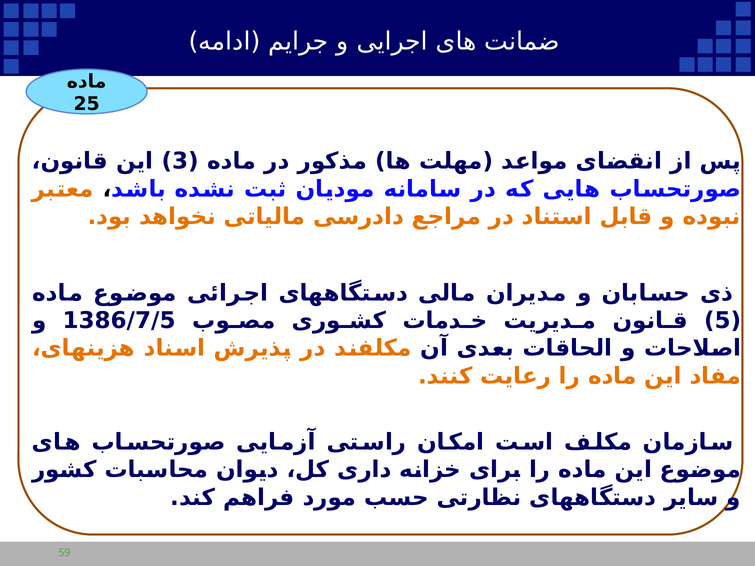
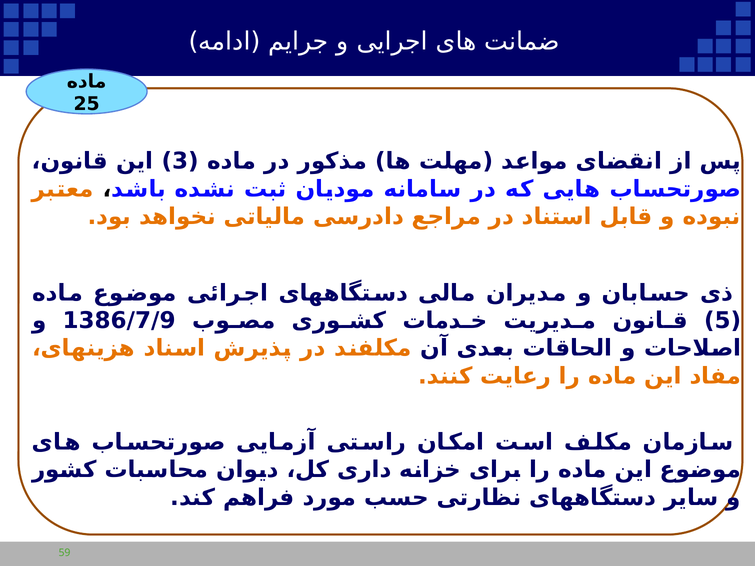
1386/7/5: 1386/7/5 -> 1386/7/9 (119, 321)
